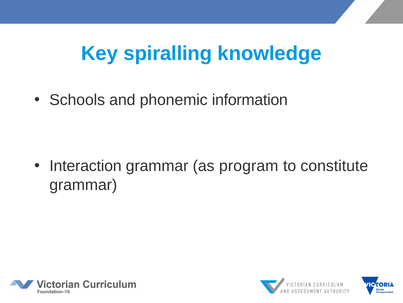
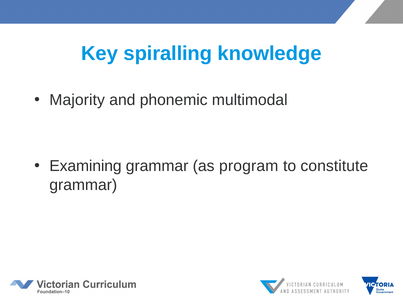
Schools: Schools -> Majority (77, 100)
information: information -> multimodal (250, 100)
Interaction: Interaction -> Examining (86, 166)
